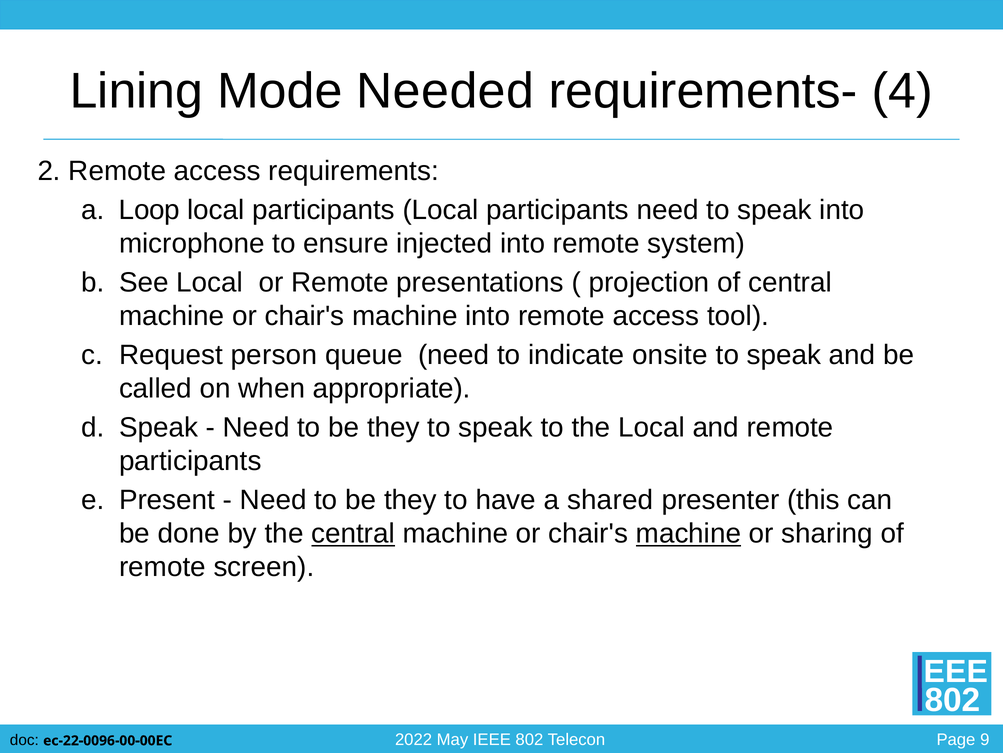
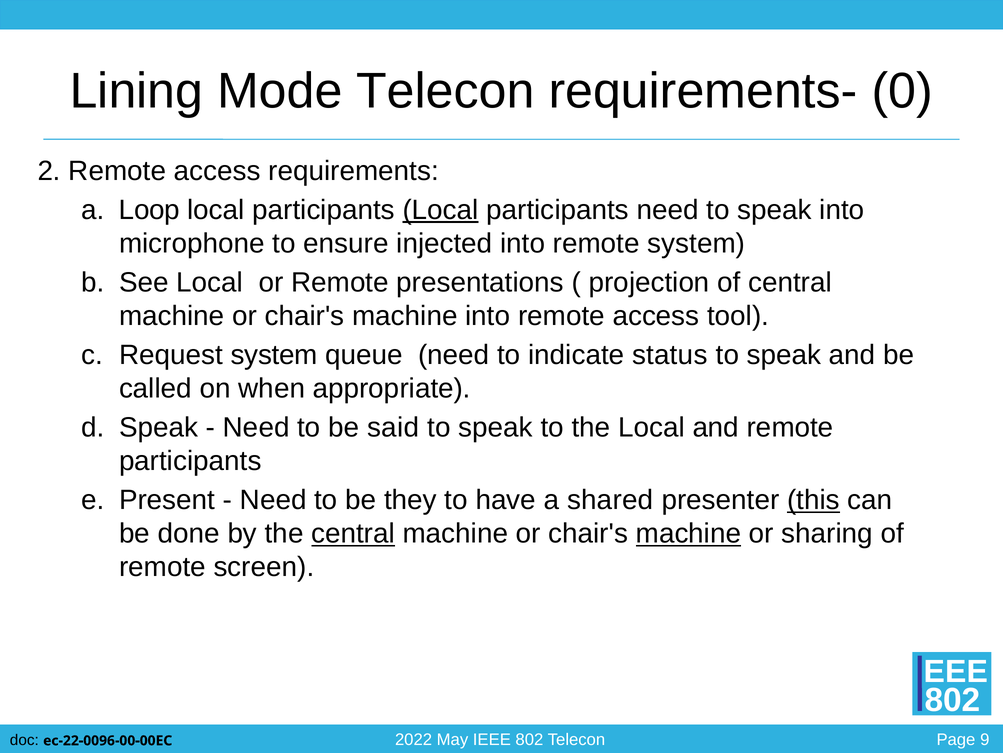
Mode Needed: Needed -> Telecon (445, 91)
4: 4 -> 0 (902, 91)
Local underline: none -> present (441, 210)
Request person: person -> system (274, 355)
onsite: onsite -> status (670, 355)
they: they -> said (393, 427)
this underline: none -> present (813, 500)
